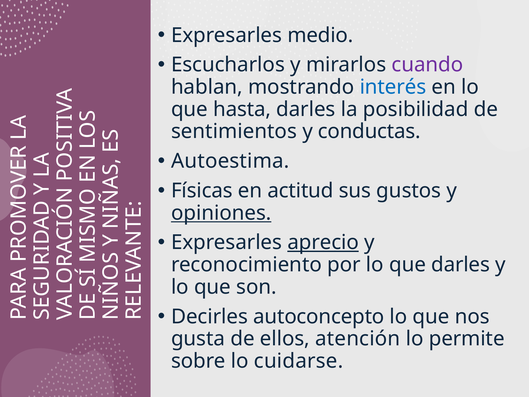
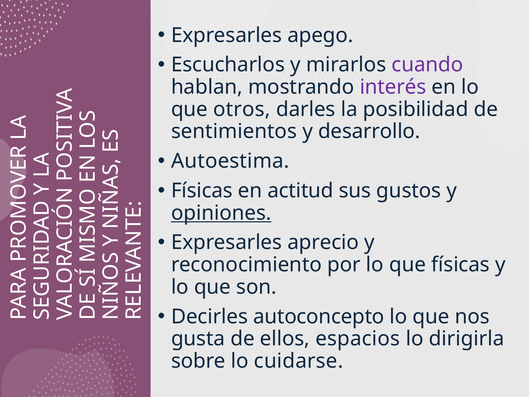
medio: medio -> apego (320, 35)
interés colour: blue -> purple (393, 87)
hasta: hasta -> otros (242, 109)
conductas: conductas -> desarrollo (369, 131)
aprecio underline: present -> none (323, 242)
que darles: darles -> físicas (461, 265)
atención: atención -> espacios (358, 339)
permite: permite -> dirigirla (467, 339)
